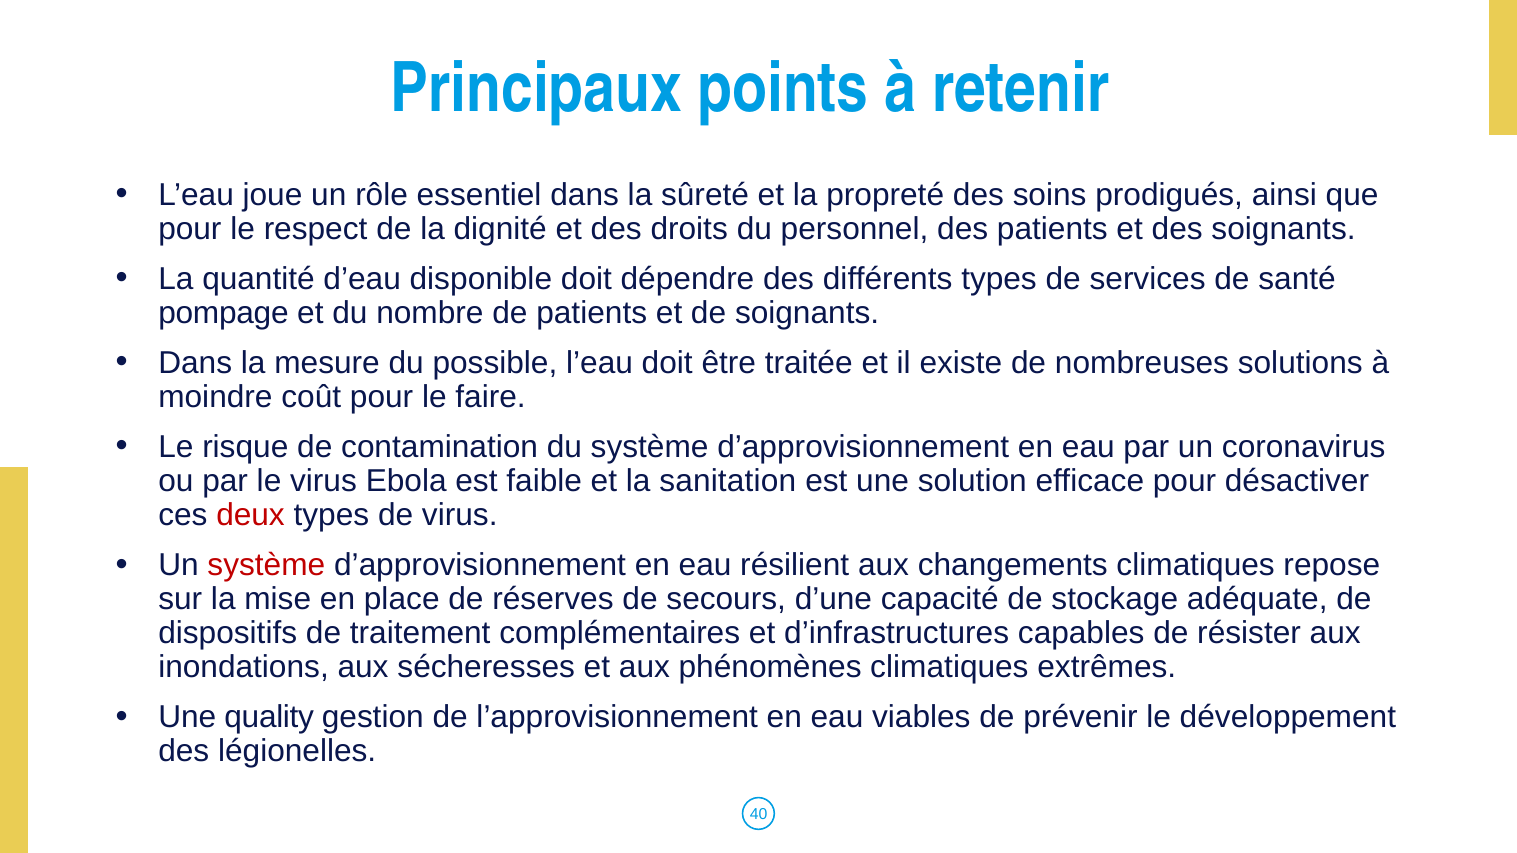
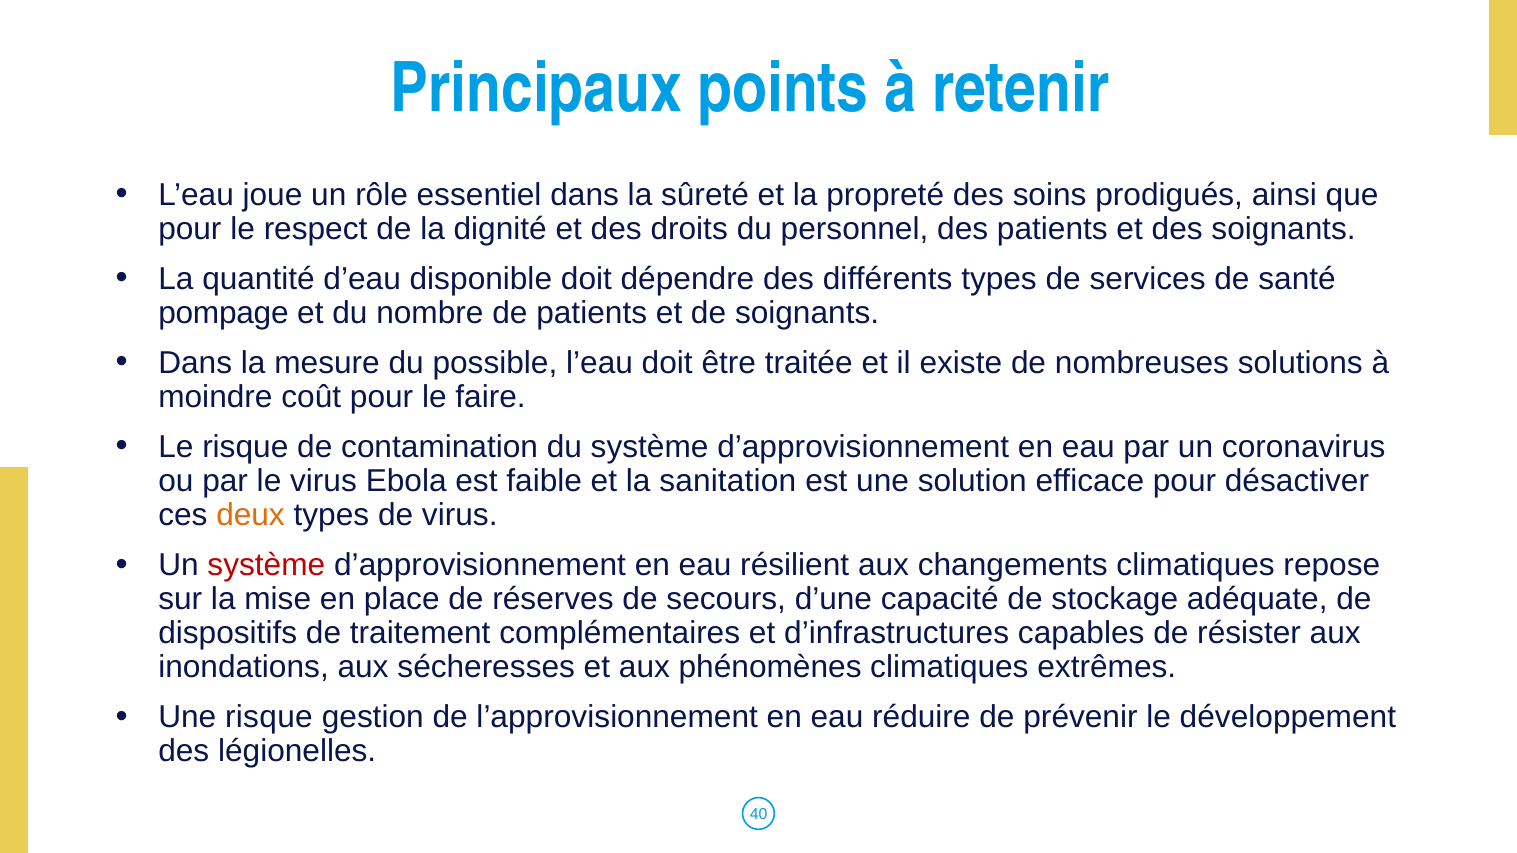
deux colour: red -> orange (251, 515)
Une quality: quality -> risque (269, 718)
viables: viables -> réduire (921, 718)
